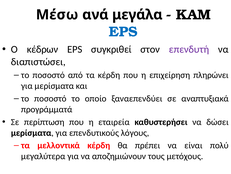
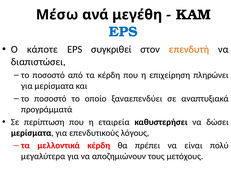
μεγάλα: μεγάλα -> μεγέθη (137, 15)
κέδρων: κέδρων -> κάποτε (42, 49)
επενδυτή colour: purple -> orange (189, 49)
